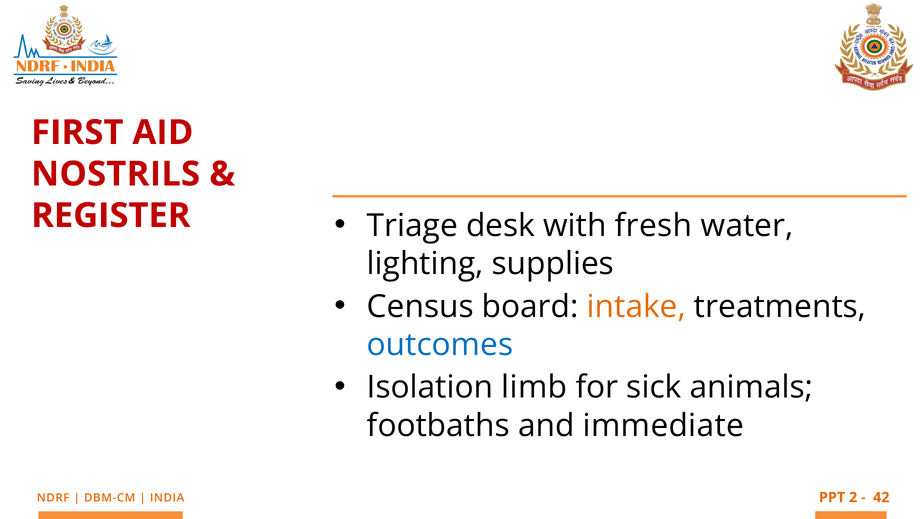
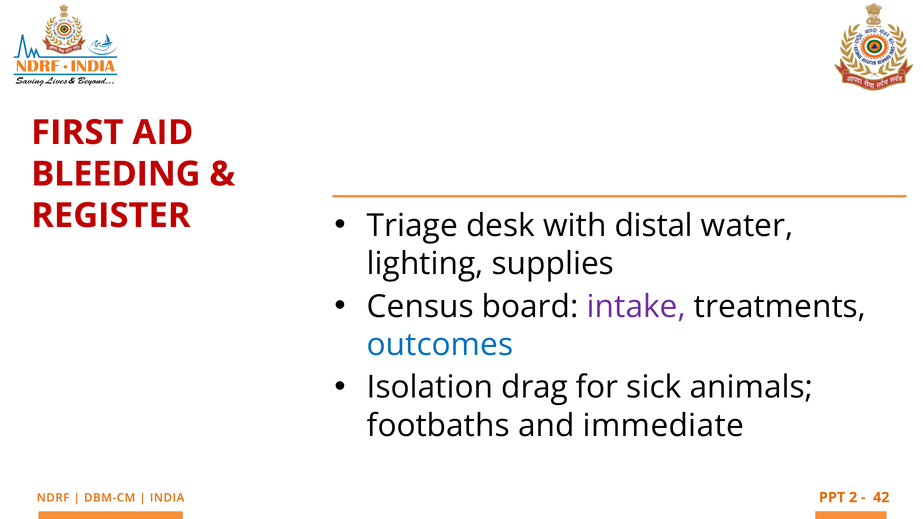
NOSTRILS: NOSTRILS -> BLEEDING (116, 174)
fresh: fresh -> distal (654, 226)
intake colour: orange -> purple (636, 307)
limb: limb -> drag (535, 388)
